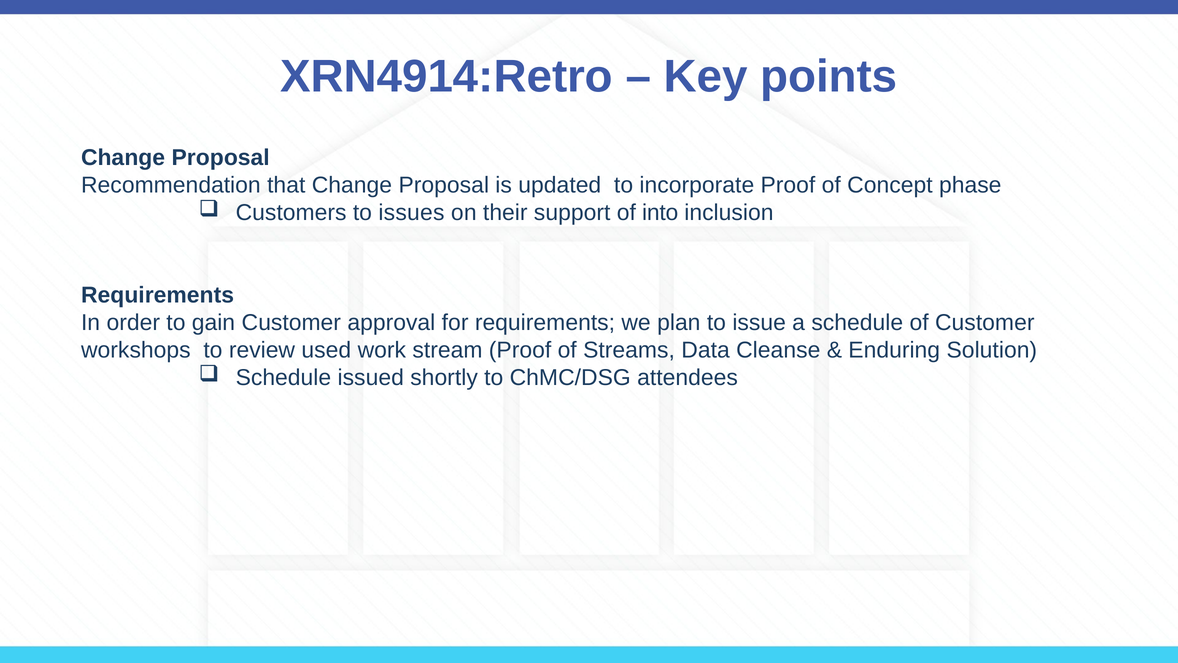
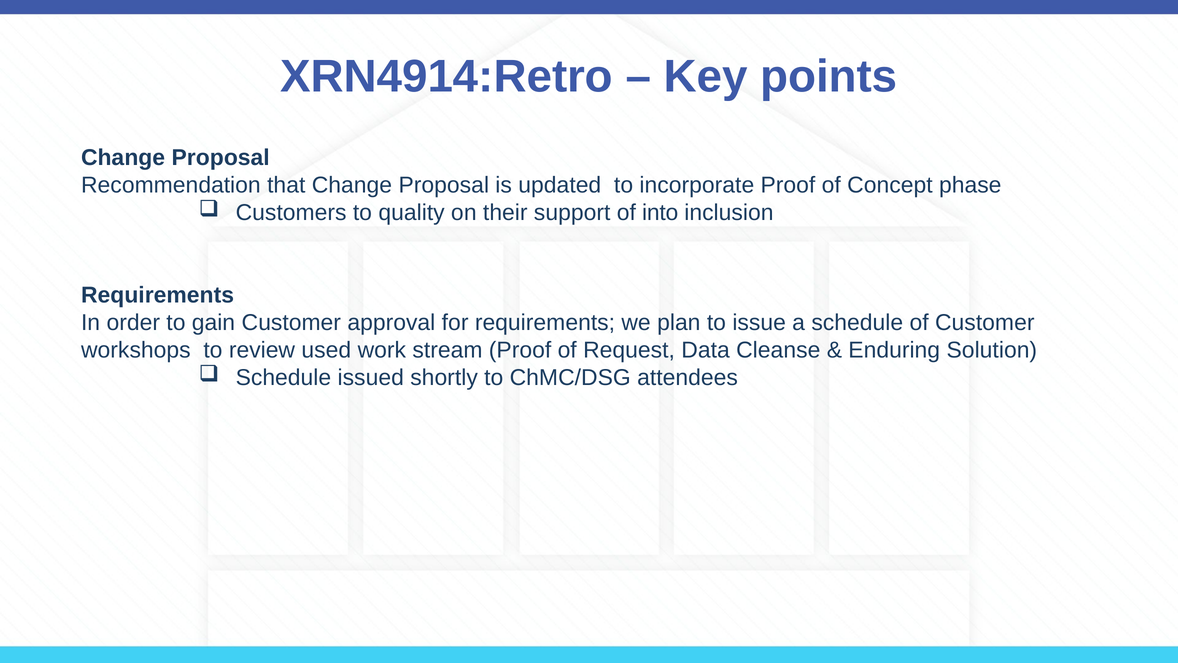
issues: issues -> quality (412, 213)
Streams: Streams -> Request (629, 350)
